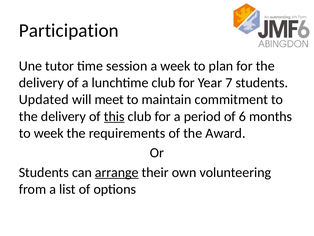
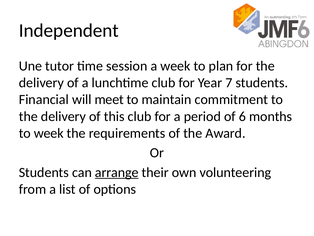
Participation: Participation -> Independent (69, 30)
Updated: Updated -> Financial (44, 99)
this underline: present -> none (114, 116)
